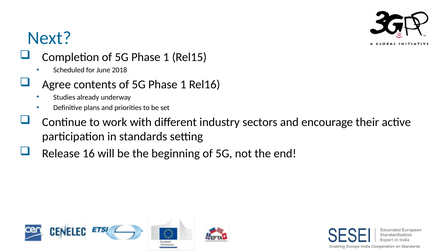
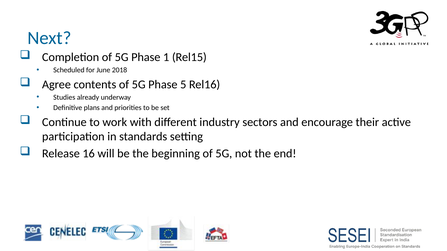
1: 1 -> 5 (183, 85)
